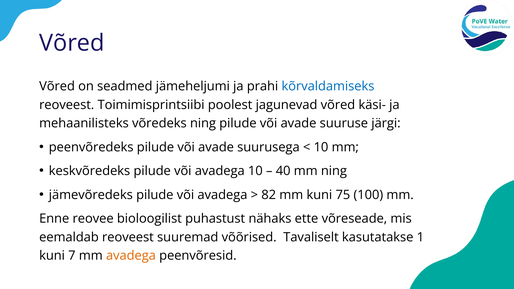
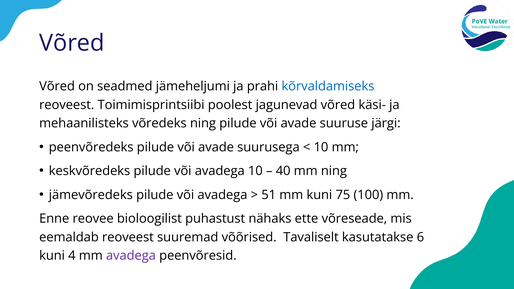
82: 82 -> 51 (269, 195)
1: 1 -> 6 (420, 237)
7: 7 -> 4 (72, 256)
avadega colour: orange -> purple (131, 256)
